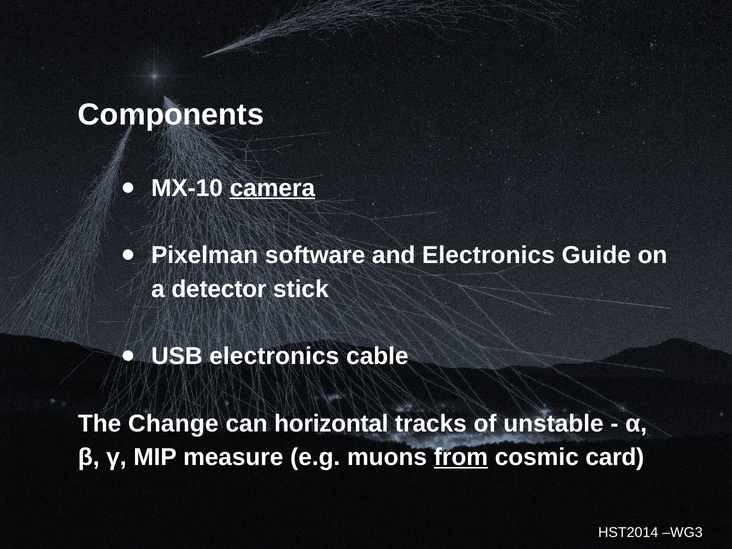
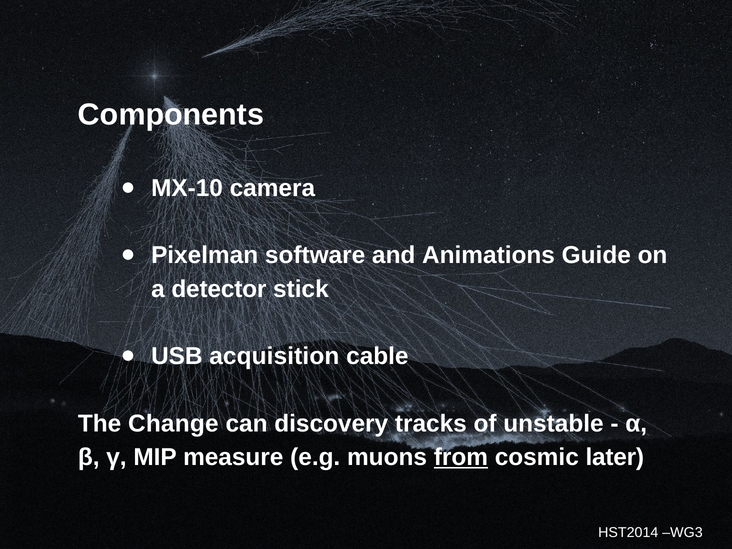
camera underline: present -> none (272, 188)
and Electronics: Electronics -> Animations (489, 255)
USB electronics: electronics -> acquisition (274, 356)
horizontal: horizontal -> discovery (331, 424)
card: card -> later (615, 457)
